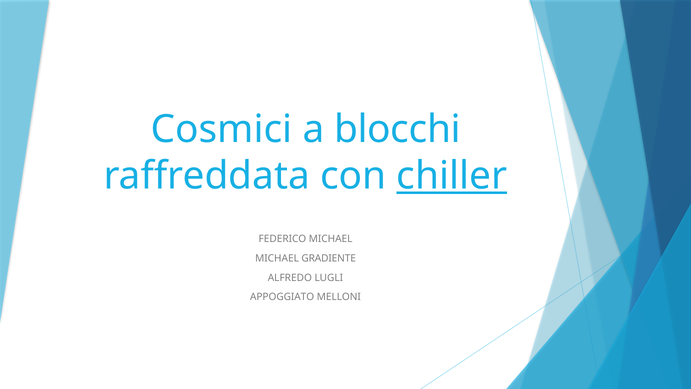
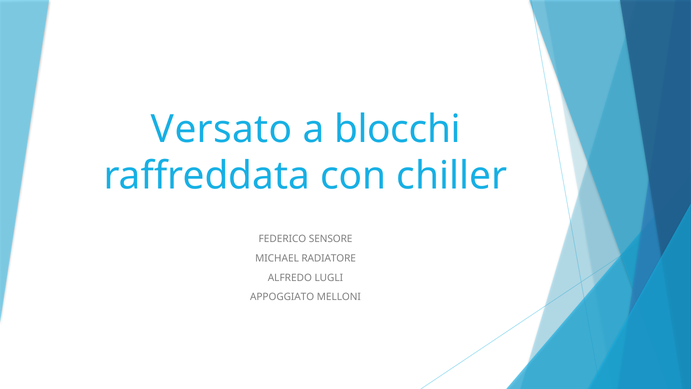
Cosmici: Cosmici -> Versato (221, 129)
chiller underline: present -> none (452, 176)
FEDERICO MICHAEL: MICHAEL -> SENSORE (331, 239)
GRADIENTE: GRADIENTE -> RADIATORE (329, 258)
